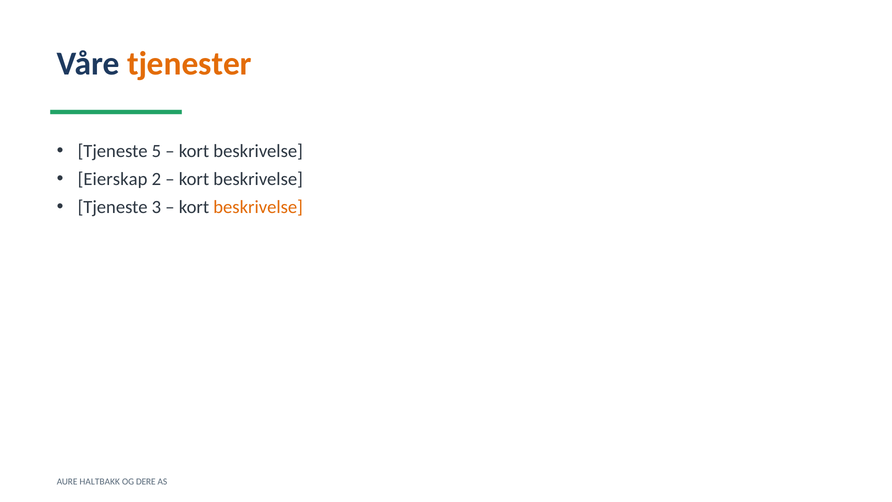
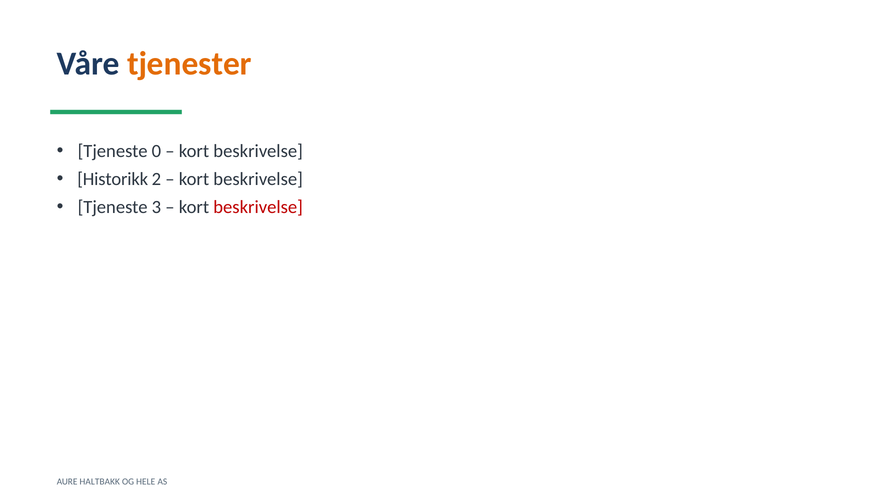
5: 5 -> 0 (156, 151)
Eierskap: Eierskap -> Historikk (113, 179)
beskrivelse colour: orange -> red (258, 207)
DERE: DERE -> HELE (146, 481)
